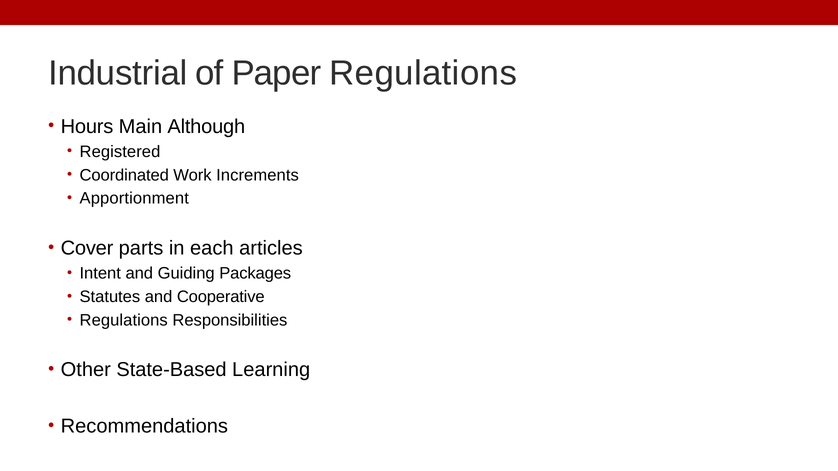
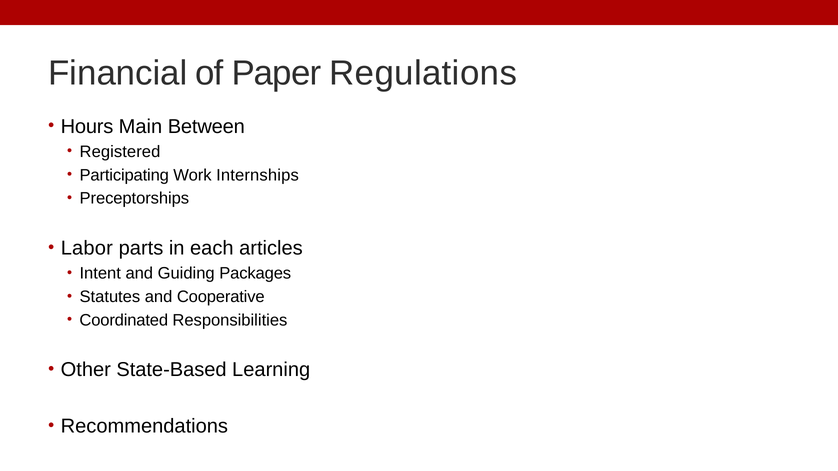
Industrial: Industrial -> Financial (118, 73)
Although: Although -> Between (206, 127)
Coordinated: Coordinated -> Participating (124, 175)
Increments: Increments -> Internships (257, 175)
Apportionment: Apportionment -> Preceptorships (134, 199)
Cover: Cover -> Labor (87, 248)
Regulations: Regulations -> Coordinated (124, 320)
